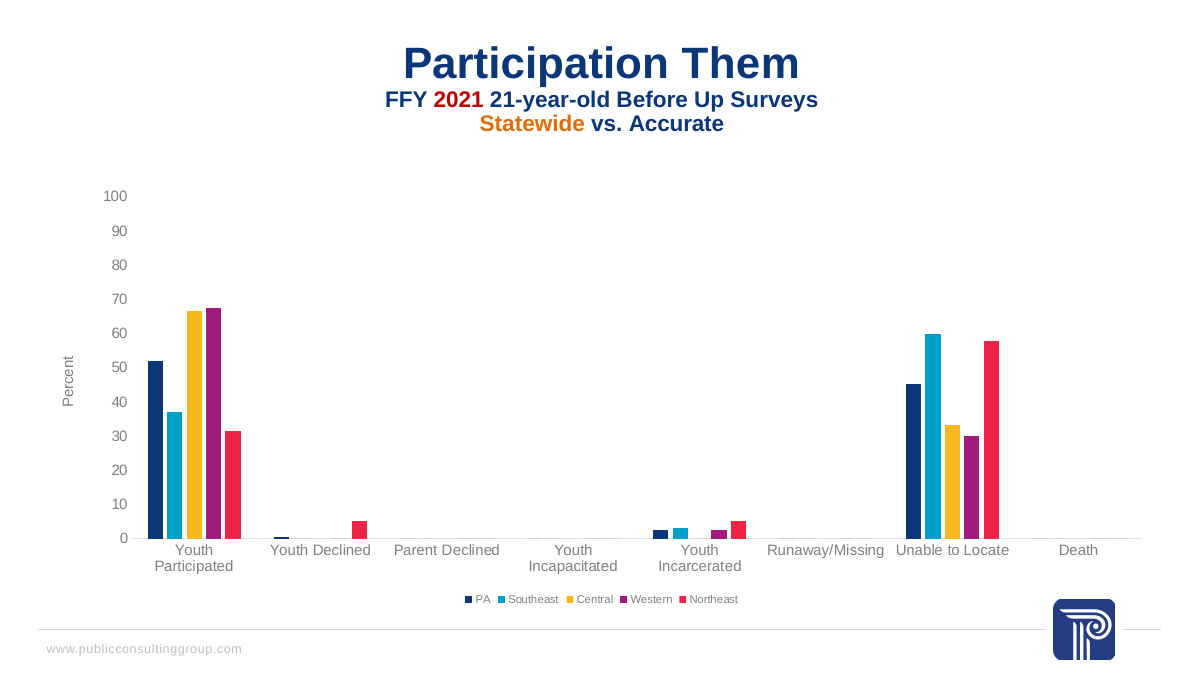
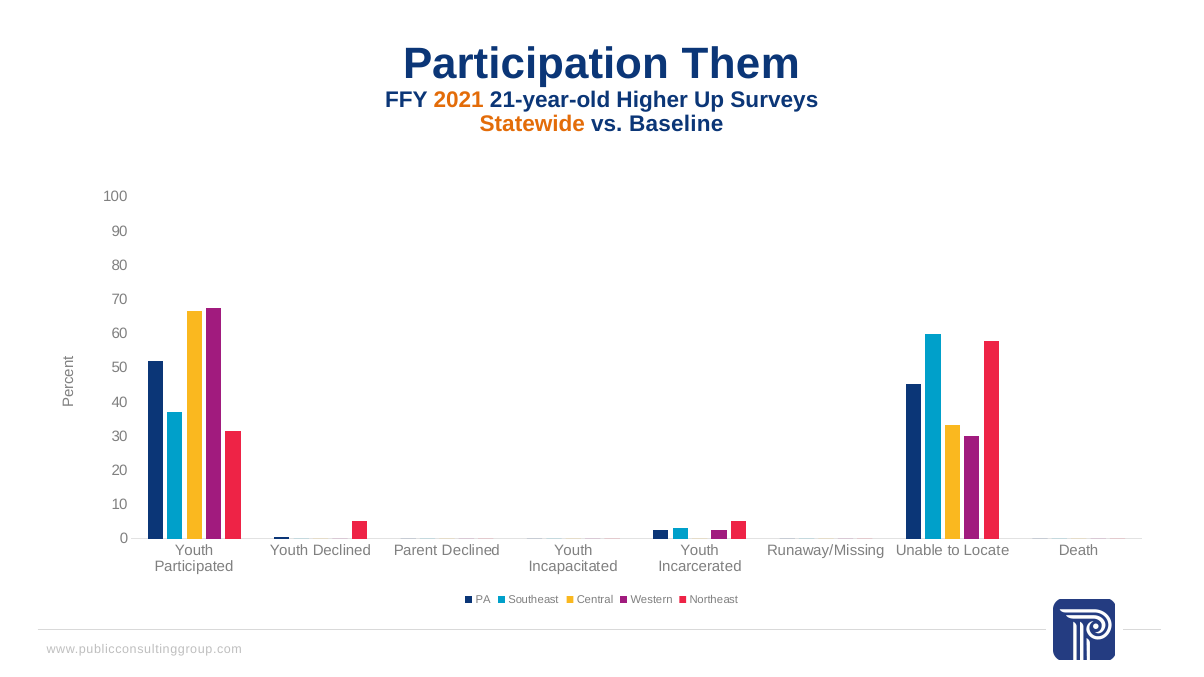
2021 colour: red -> orange (459, 100)
Before: Before -> Higher (652, 100)
Accurate: Accurate -> Baseline (676, 124)
